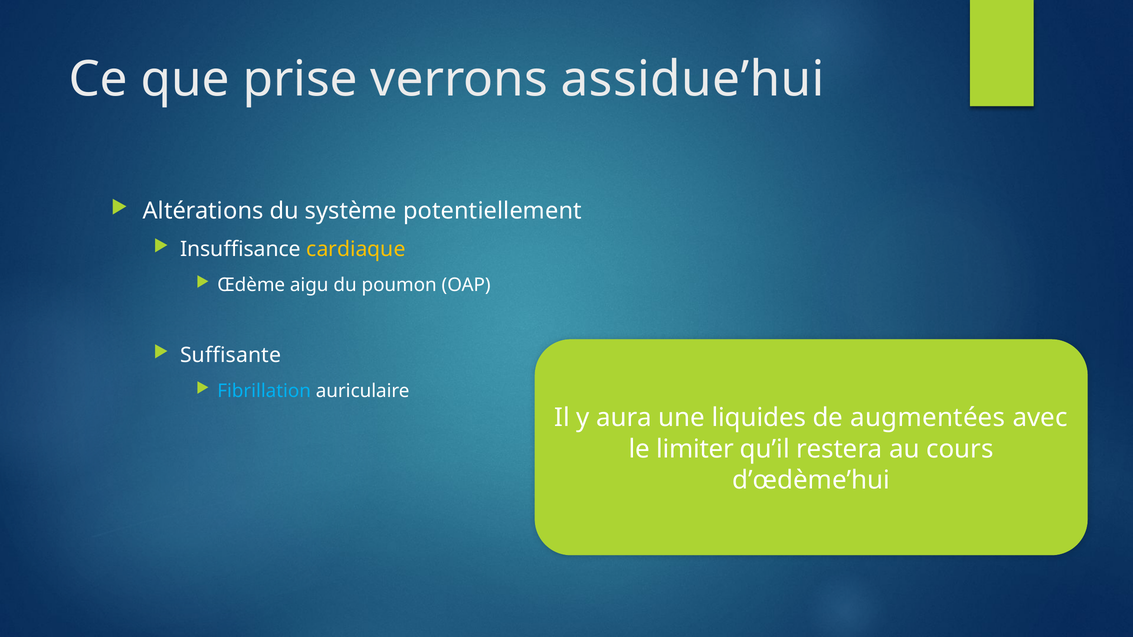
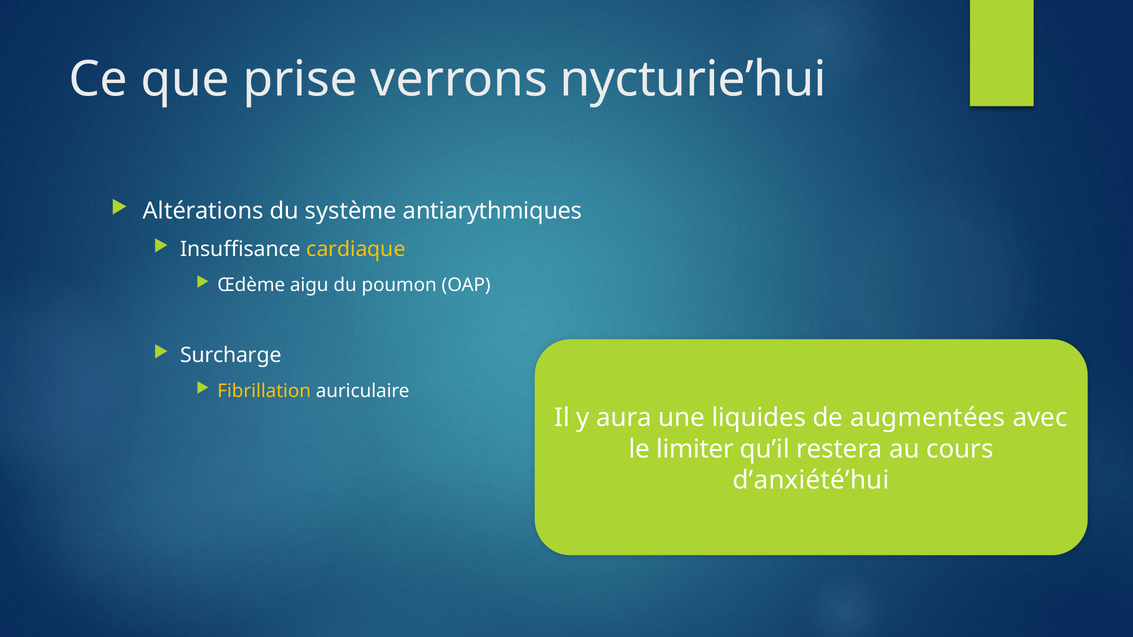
assidue’hui: assidue’hui -> nycturie’hui (693, 80)
potentiellement: potentiellement -> antiarythmiques (493, 211)
Suffisante: Suffisante -> Surcharge (231, 356)
Fibrillation colour: light blue -> yellow (264, 391)
d’œdème’hui: d’œdème’hui -> d’anxiété’hui (811, 480)
